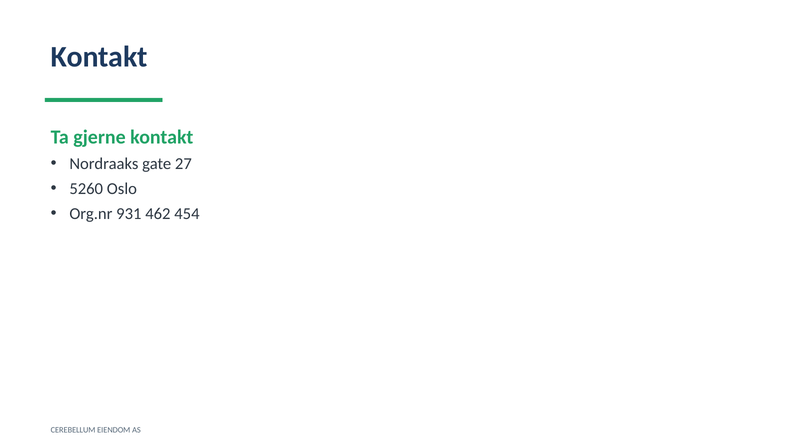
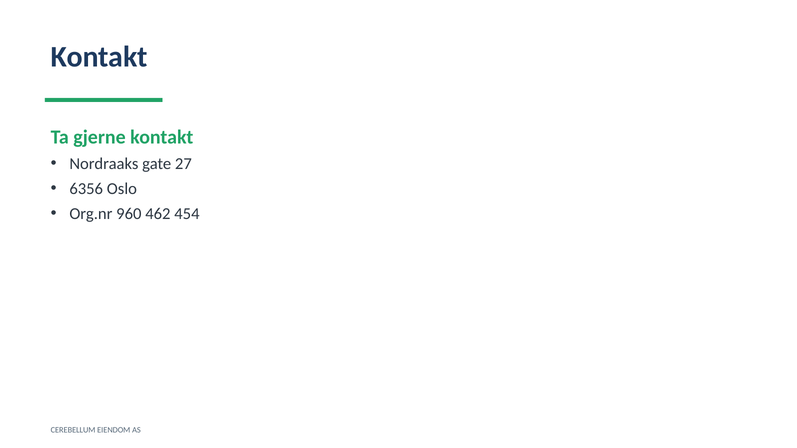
5260: 5260 -> 6356 (86, 189)
931: 931 -> 960 (129, 214)
